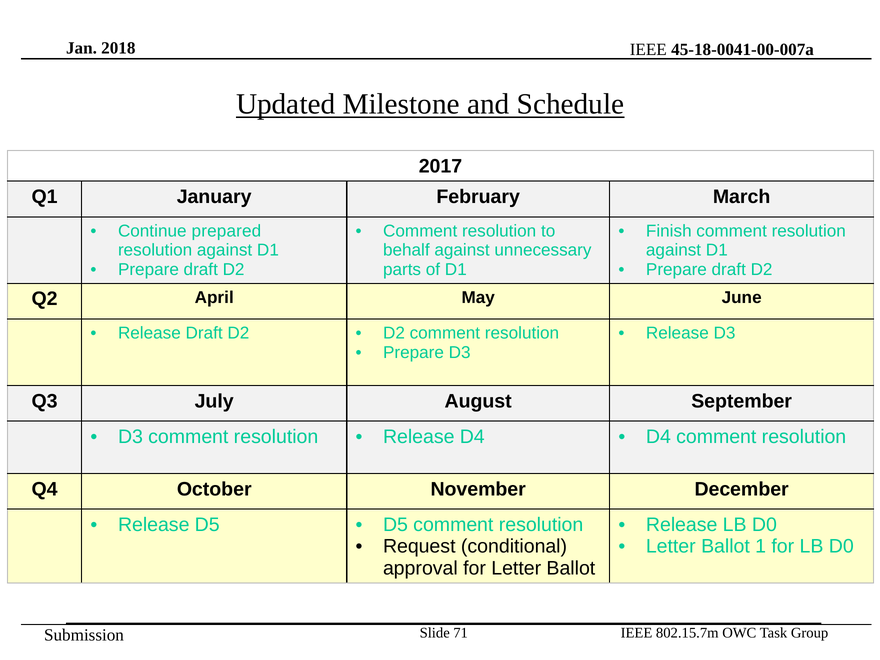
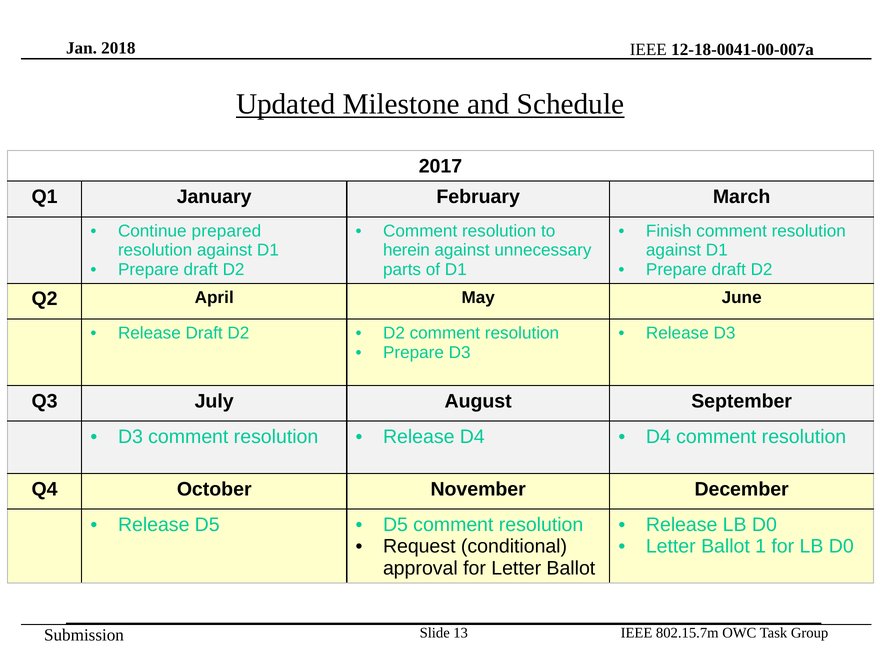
45-18-0041-00-007a: 45-18-0041-00-007a -> 12-18-0041-00-007a (743, 50)
behalf: behalf -> herein (406, 250)
71: 71 -> 13 (461, 633)
